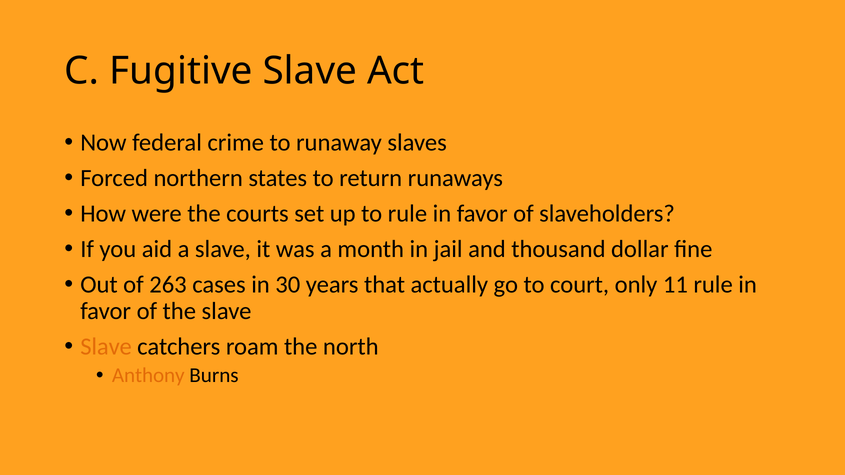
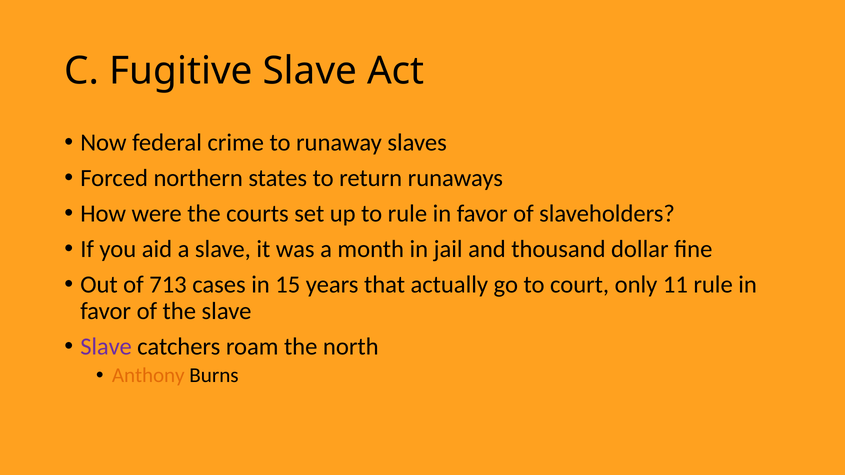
263: 263 -> 713 (168, 285)
30: 30 -> 15 (288, 285)
Slave colour: orange -> purple (106, 347)
